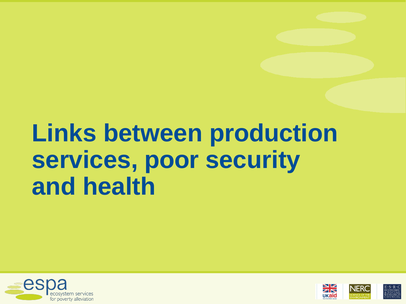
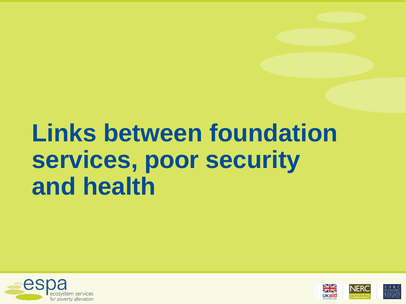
production: production -> foundation (274, 133)
